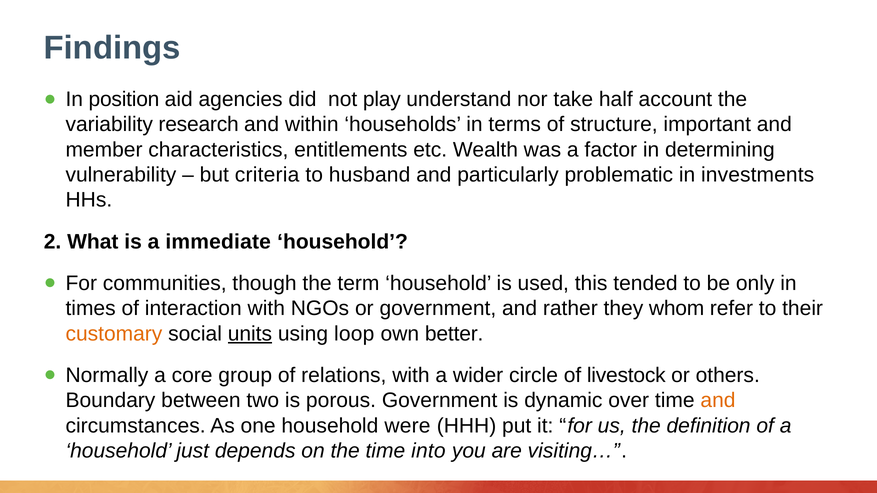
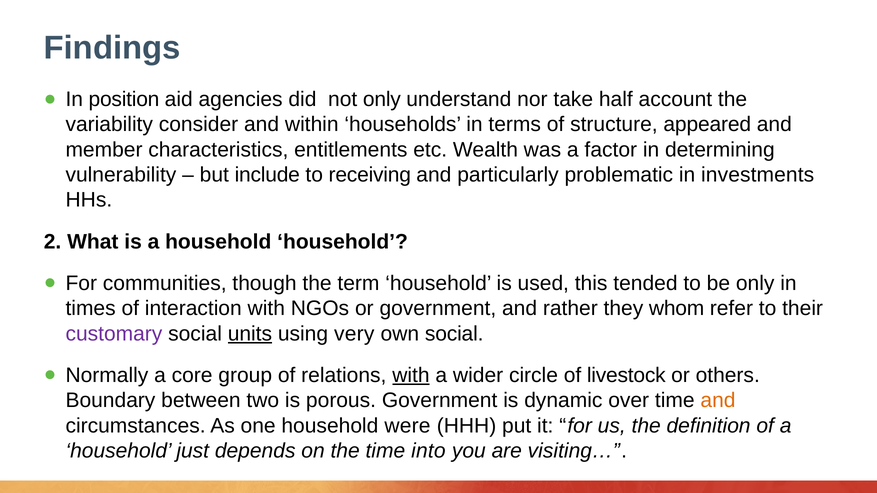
not play: play -> only (382, 99)
research: research -> consider (198, 125)
important: important -> appeared (707, 125)
criteria: criteria -> include (267, 175)
husband: husband -> receiving (370, 175)
is a immediate: immediate -> household (218, 242)
customary colour: orange -> purple (114, 334)
loop: loop -> very (354, 334)
own better: better -> social (454, 334)
with underline: none -> present (411, 375)
